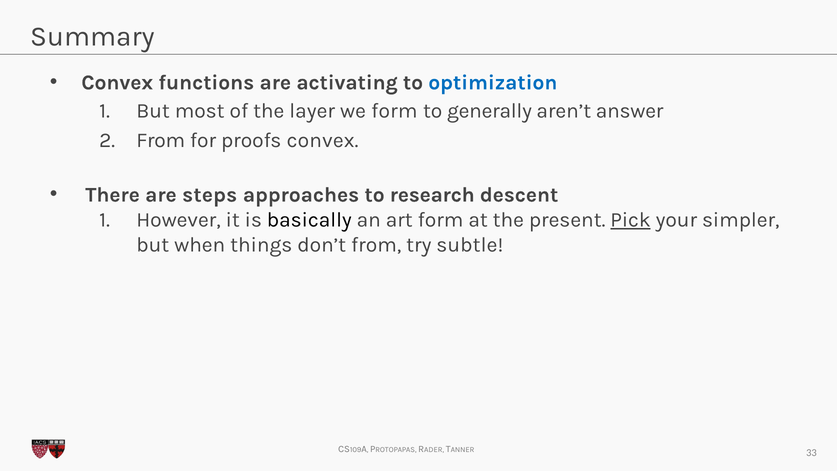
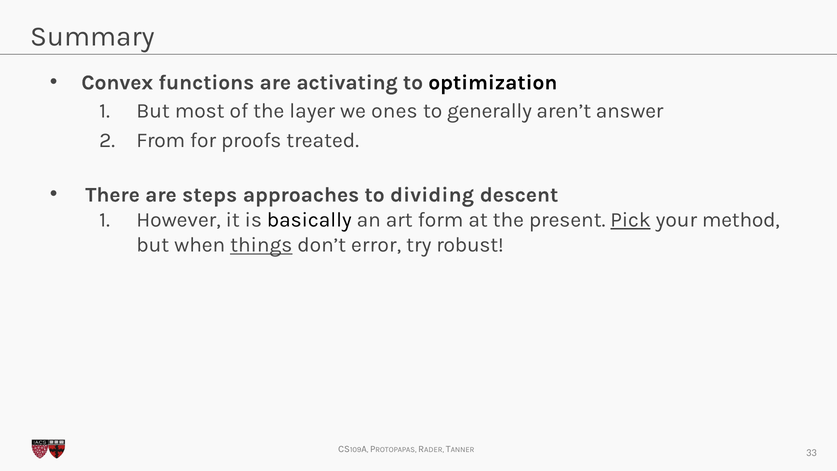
optimization colour: blue -> black (493, 82)
we form: form -> ones (394, 111)
proofs convex: convex -> treated (323, 140)
research: research -> dividing (432, 195)
simpler: simpler -> method (741, 220)
things underline: none -> present (261, 245)
don’t from: from -> error (376, 245)
subtle: subtle -> robust (470, 245)
